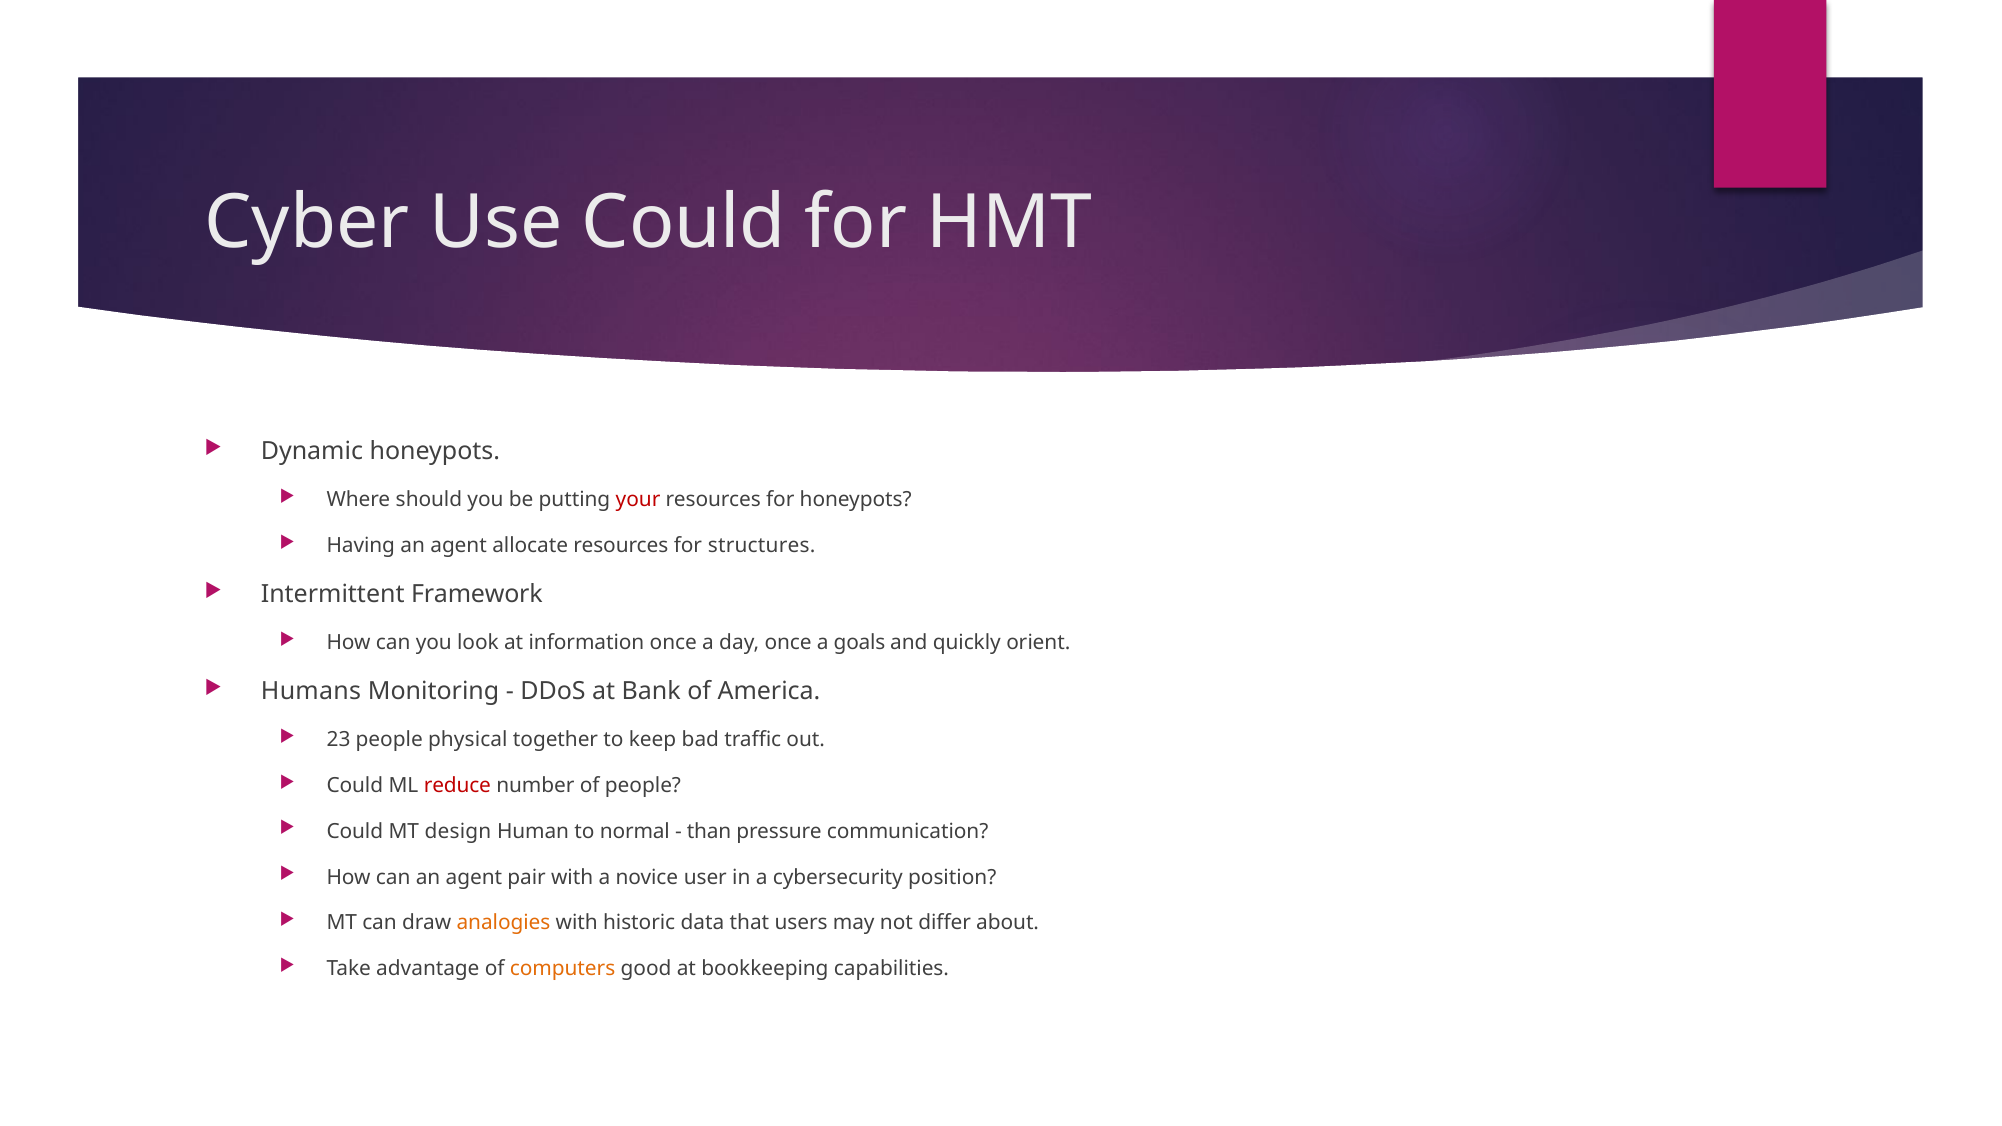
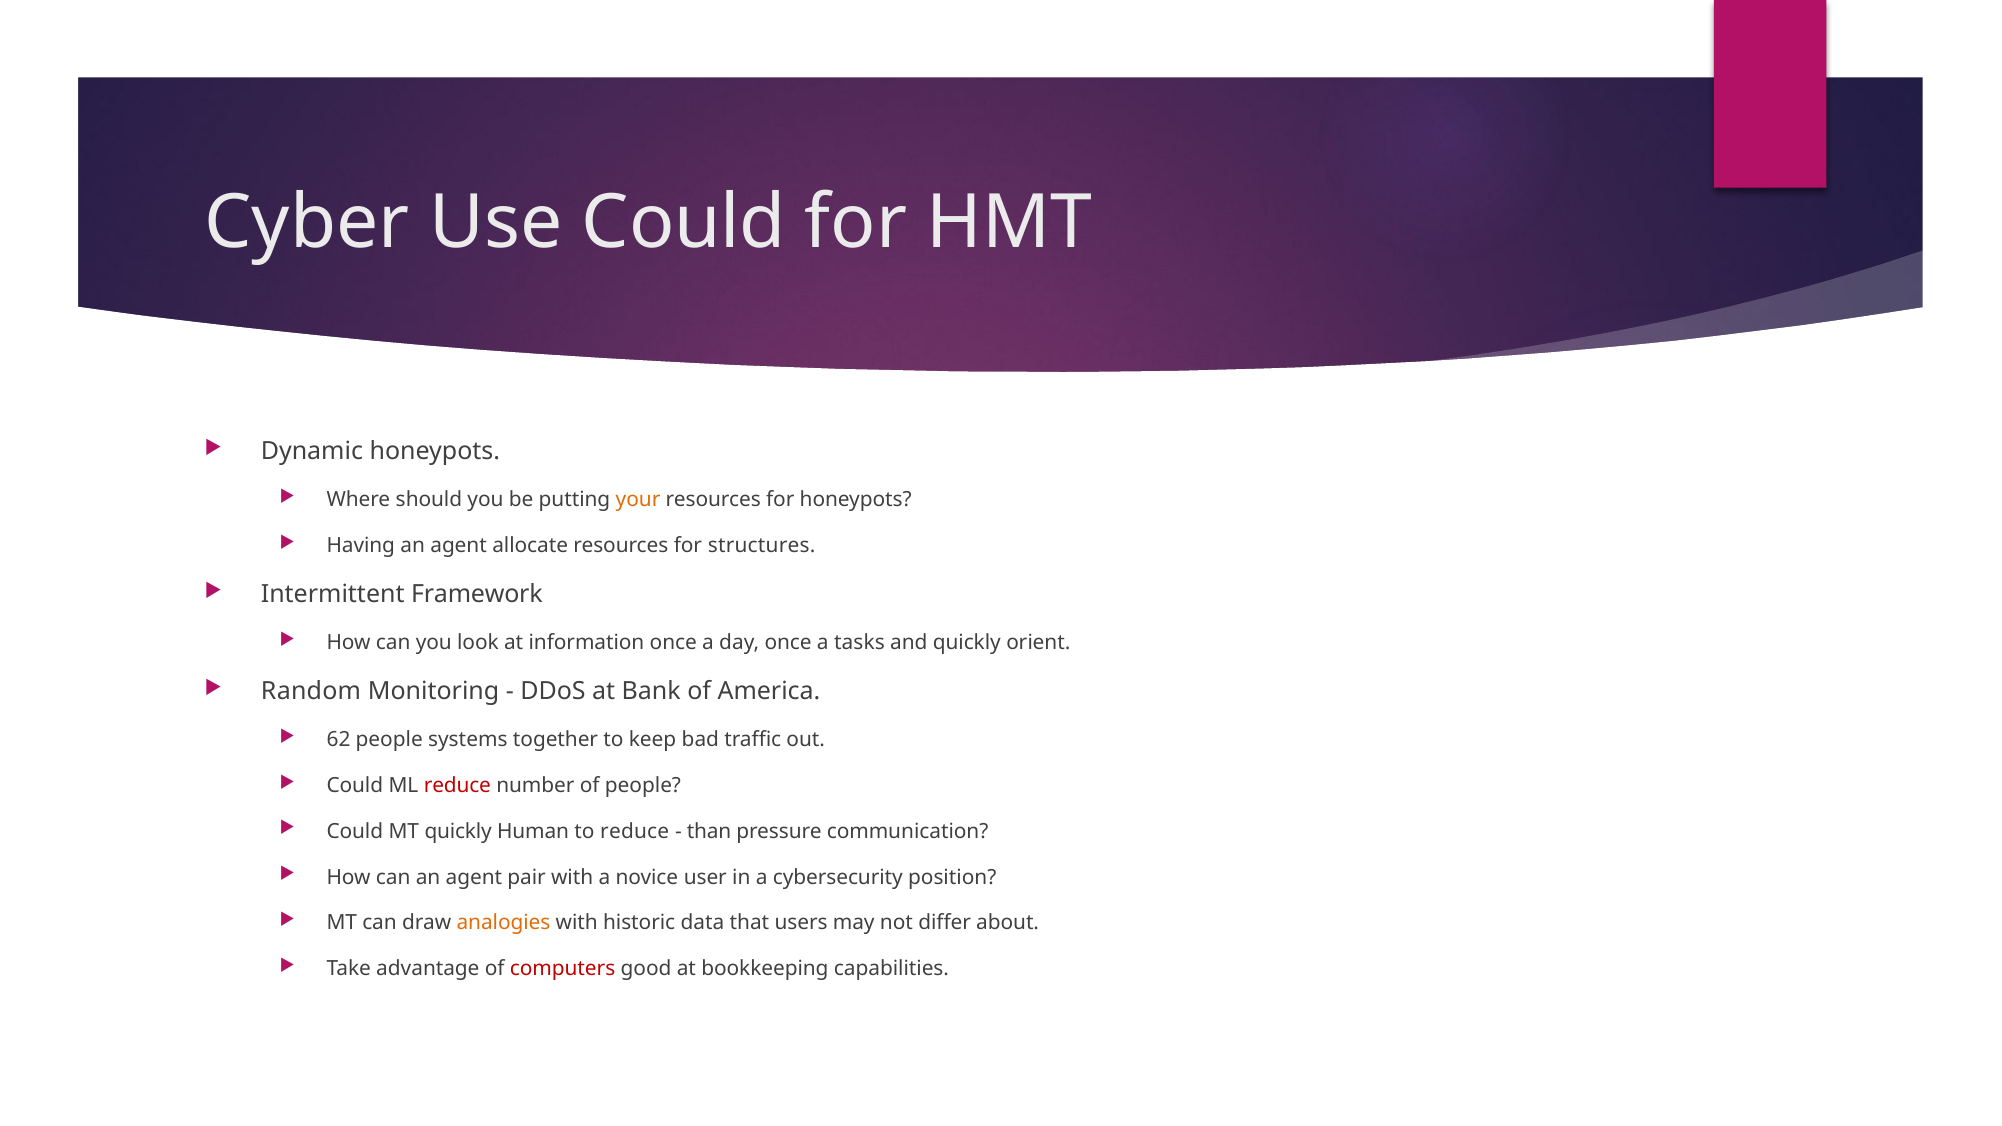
your colour: red -> orange (638, 500)
goals: goals -> tasks (859, 643)
Humans: Humans -> Random (311, 691)
23: 23 -> 62 (339, 739)
physical: physical -> systems (468, 739)
MT design: design -> quickly (458, 831)
to normal: normal -> reduce (635, 831)
computers colour: orange -> red (563, 969)
